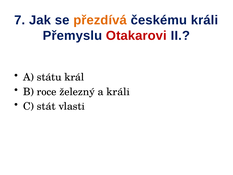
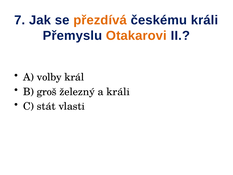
Otakarovi colour: red -> orange (136, 36)
státu: státu -> volby (49, 77)
roce: roce -> groš (47, 92)
